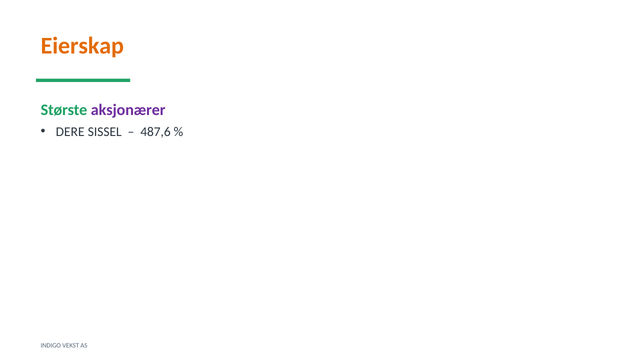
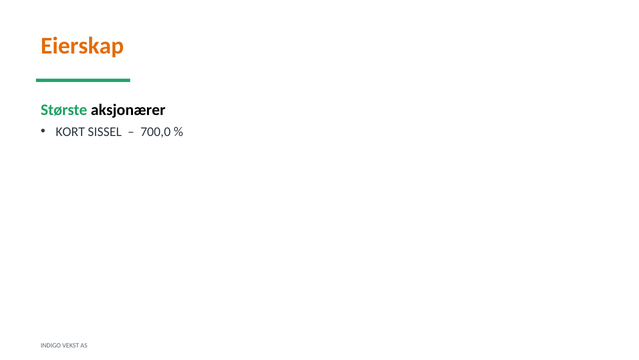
aksjonærer colour: purple -> black (128, 110)
DERE: DERE -> KORT (70, 131)
487,6: 487,6 -> 700,0 (156, 131)
